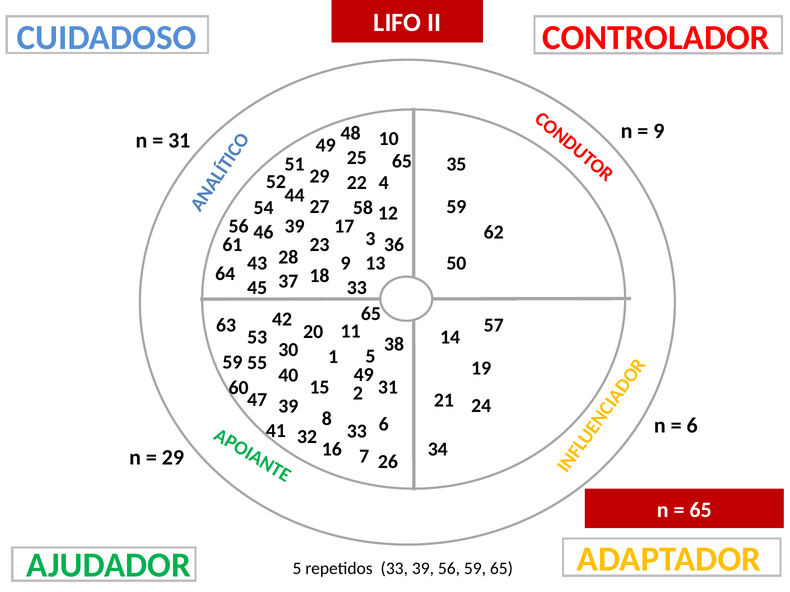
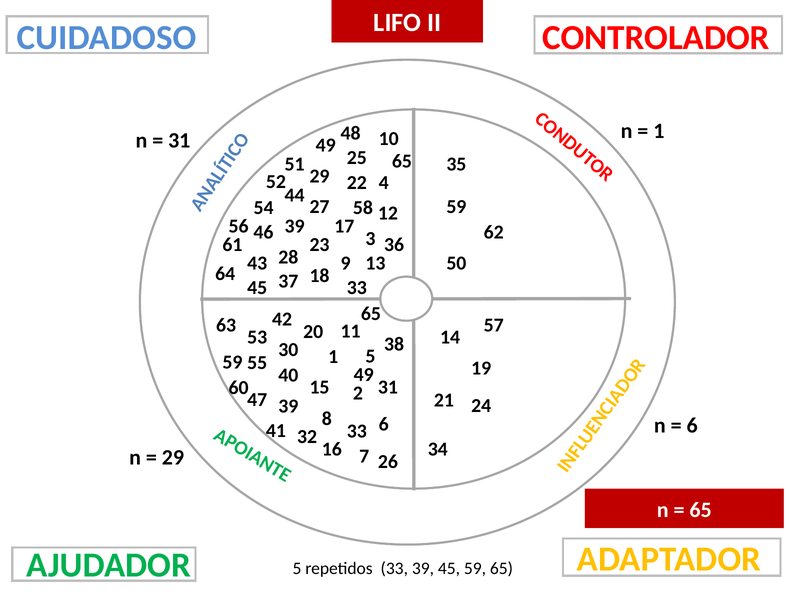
9: 9 -> 1 (659, 131)
39 56: 56 -> 45 (449, 569)
